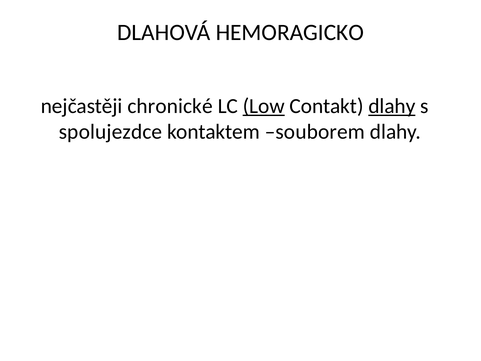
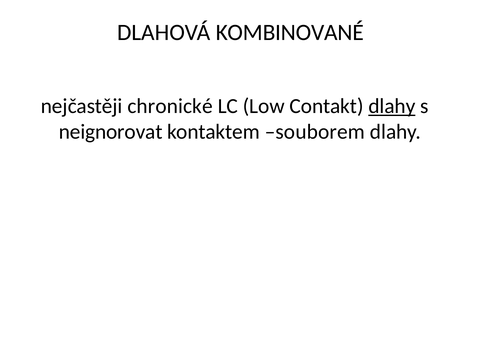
HEMORAGICKO: HEMORAGICKO -> KOMBINOVANÉ (290, 33)
Low underline: present -> none (264, 106)
spolujezdce: spolujezdce -> neignorovat (111, 132)
